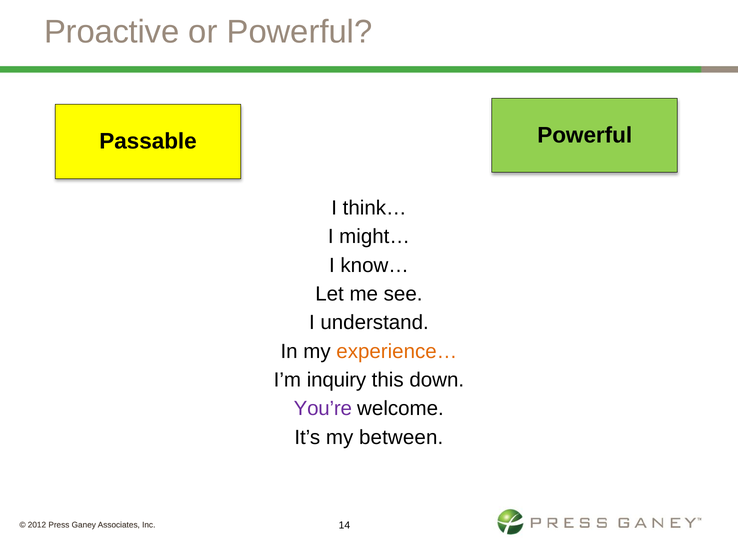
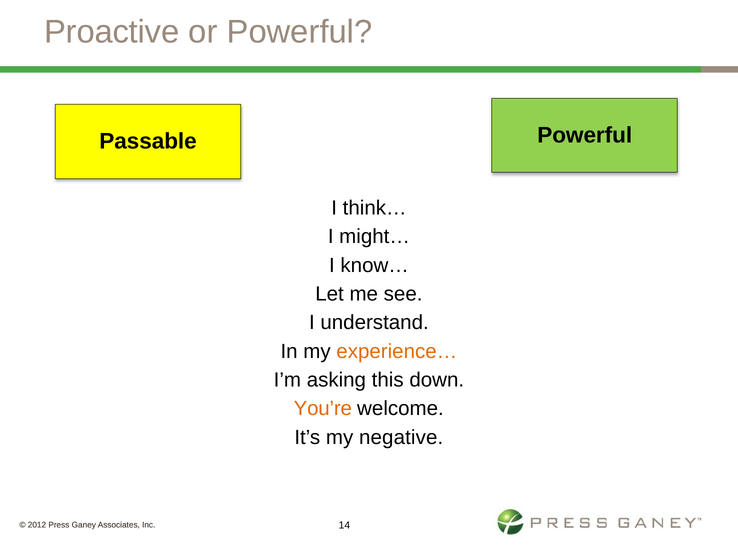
inquiry: inquiry -> asking (336, 380)
You’re colour: purple -> orange (323, 409)
between: between -> negative (401, 438)
